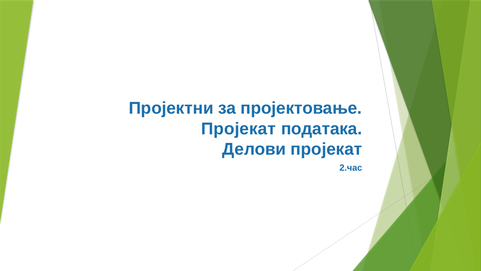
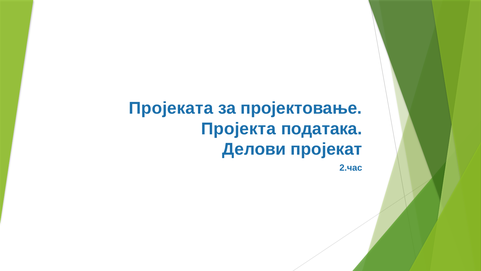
Пројектни: Пројектни -> Пројеката (171, 108)
Пројекат: Пројекат -> Пројекта (239, 129)
